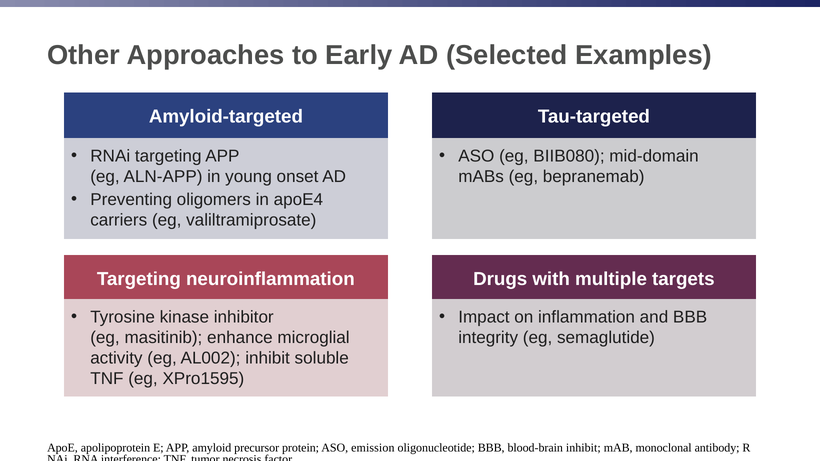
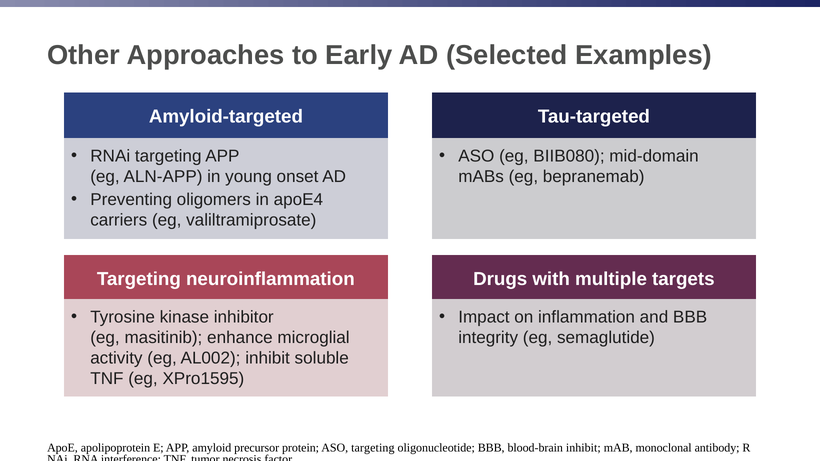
ASO emission: emission -> targeting (373, 448)
